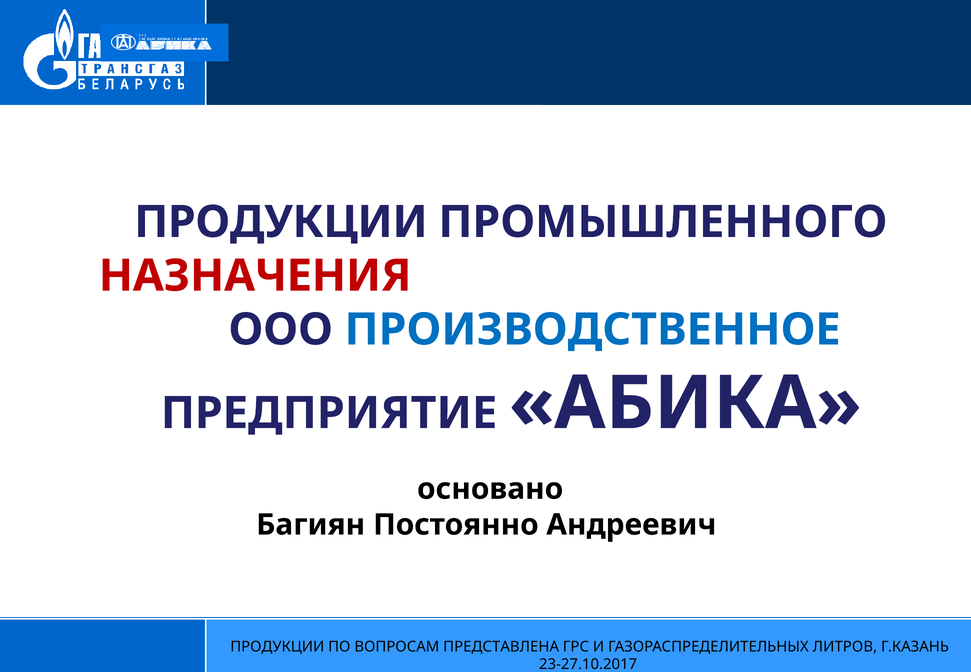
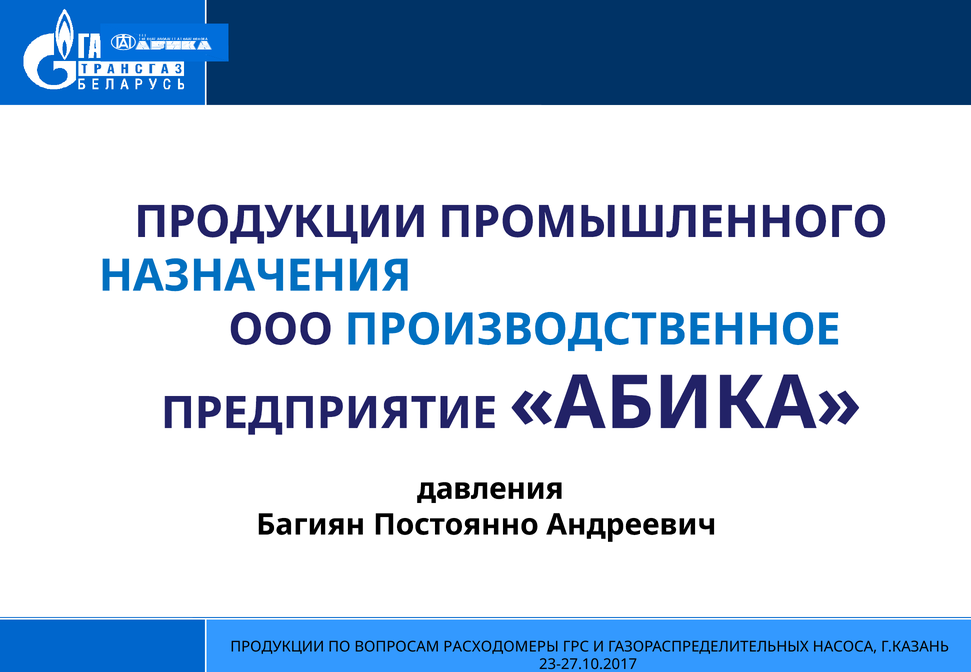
НАЗНАЧЕНИЯ colour: red -> blue (255, 276)
основано: основано -> давления (490, 489)
ПРЕДСТАВЛЕНА: ПРЕДСТАВЛЕНА -> РАСХОДОМЕРЫ (501, 647)
ЛИТРОВ: ЛИТРОВ -> НАСОСА (845, 647)
